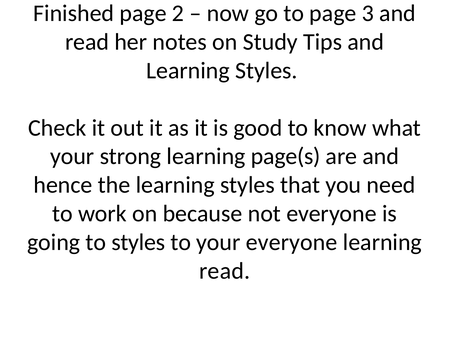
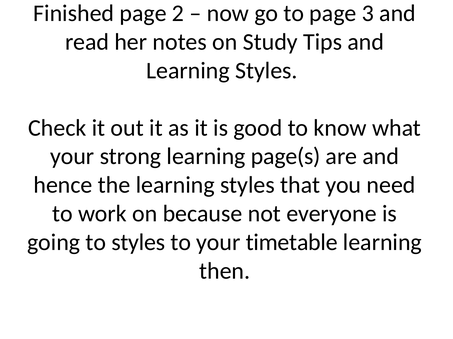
your everyone: everyone -> timetable (292, 243)
read: read -> then (225, 272)
